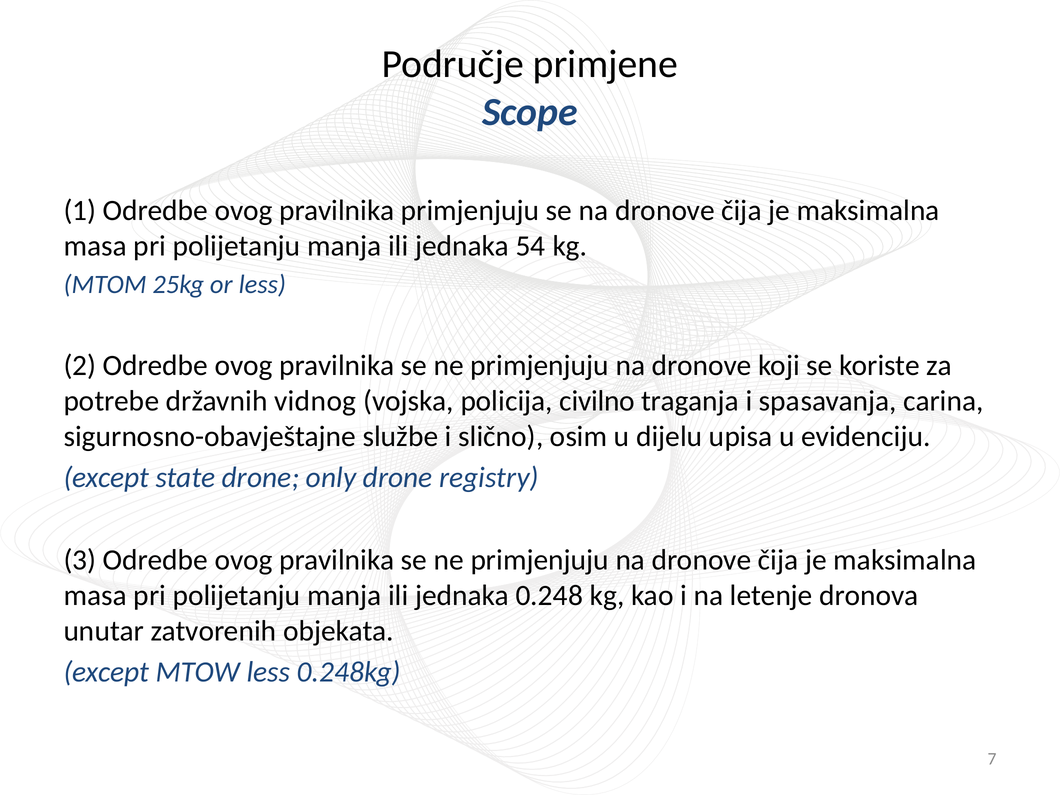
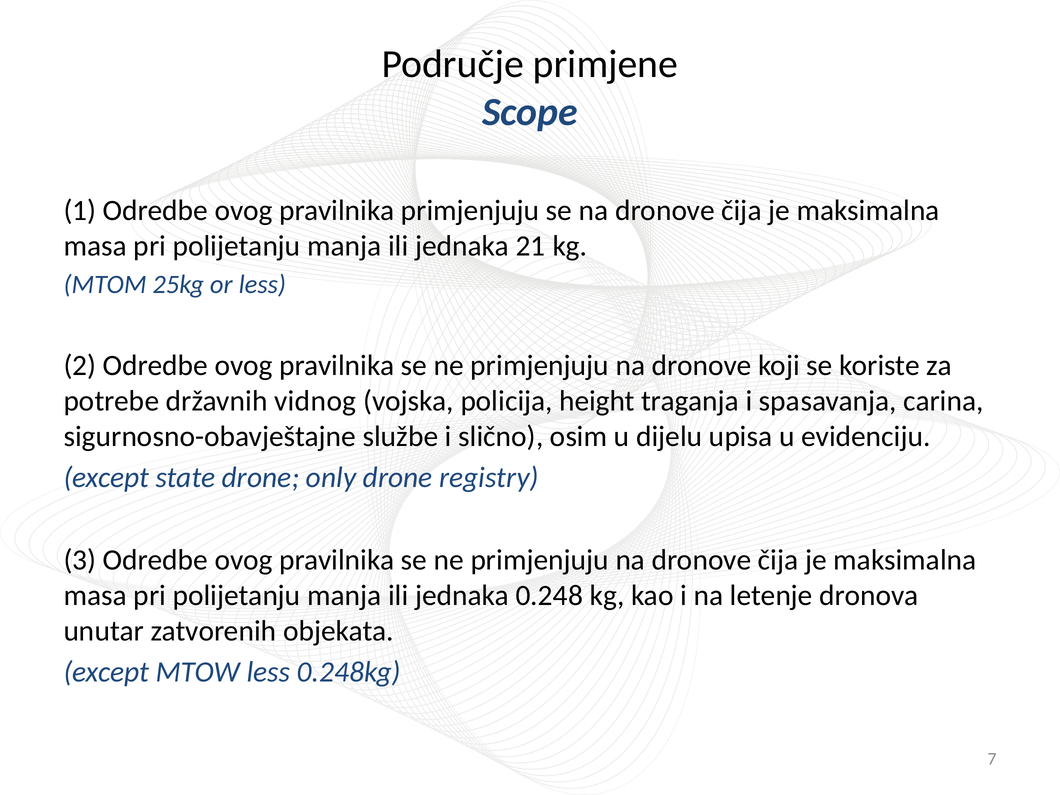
54: 54 -> 21 (530, 246)
civilno: civilno -> height (597, 401)
